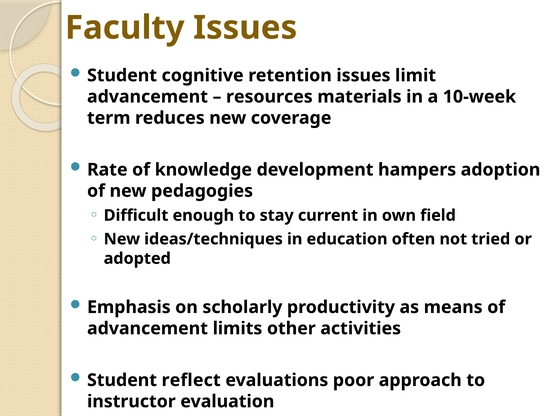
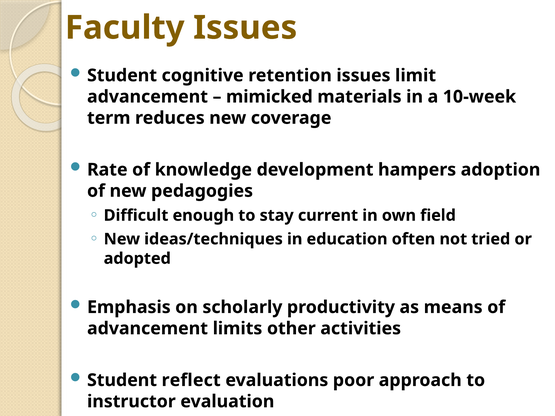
resources: resources -> mimicked (269, 97)
